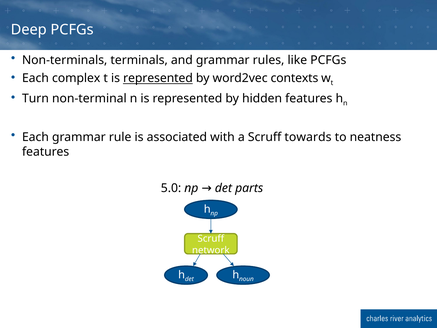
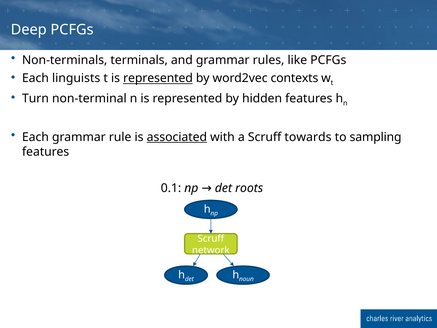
complex: complex -> linguists (76, 78)
associated underline: none -> present (177, 137)
neatness: neatness -> sampling (376, 137)
5.0: 5.0 -> 0.1 (171, 188)
parts: parts -> roots (249, 188)
